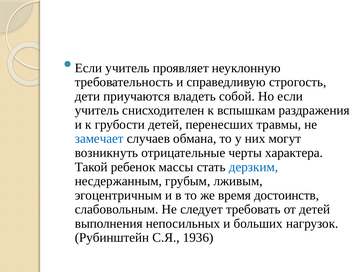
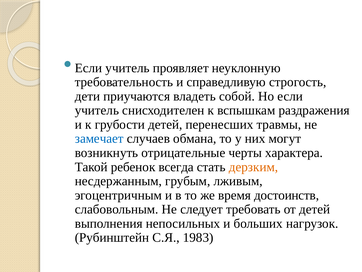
массы: массы -> всегда (176, 167)
дерзким colour: blue -> orange (254, 167)
1936: 1936 -> 1983 (198, 237)
